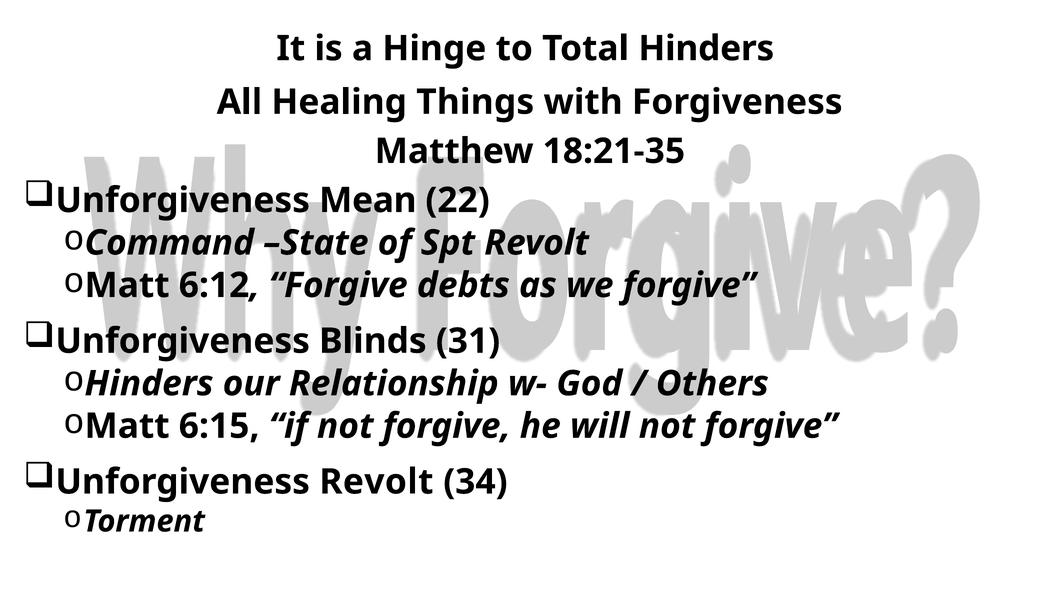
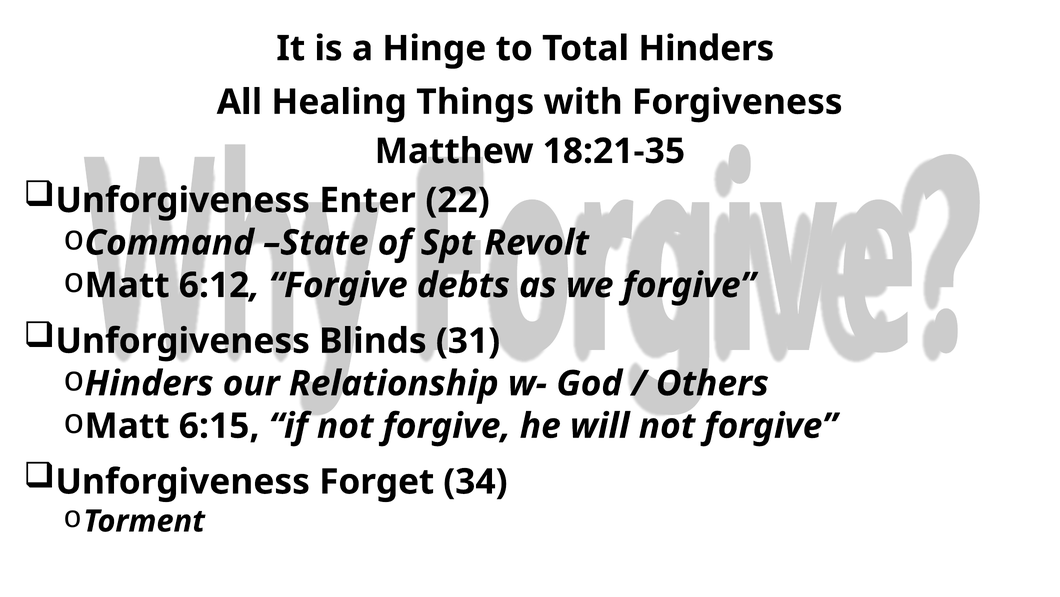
Mean: Mean -> Enter (367, 200)
Unforgiveness Revolt: Revolt -> Forget (377, 481)
